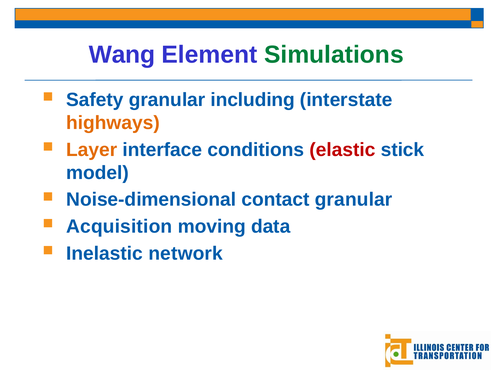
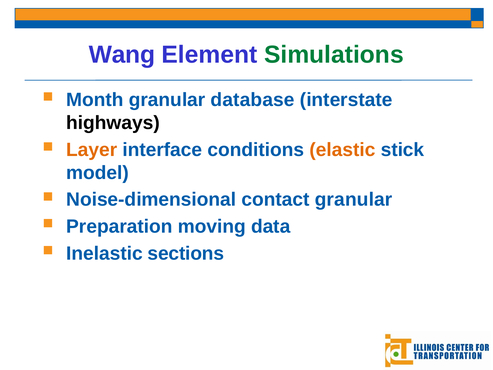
Safety: Safety -> Month (95, 100)
including: including -> database (253, 100)
highways colour: orange -> black (113, 123)
elastic colour: red -> orange (342, 150)
Acquisition: Acquisition -> Preparation (119, 226)
network: network -> sections (186, 253)
